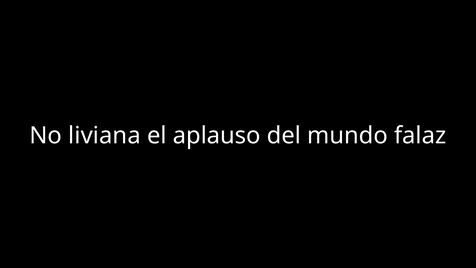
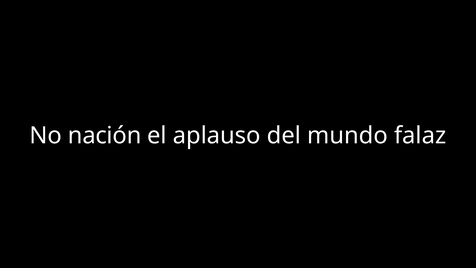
liviana: liviana -> nación (105, 136)
